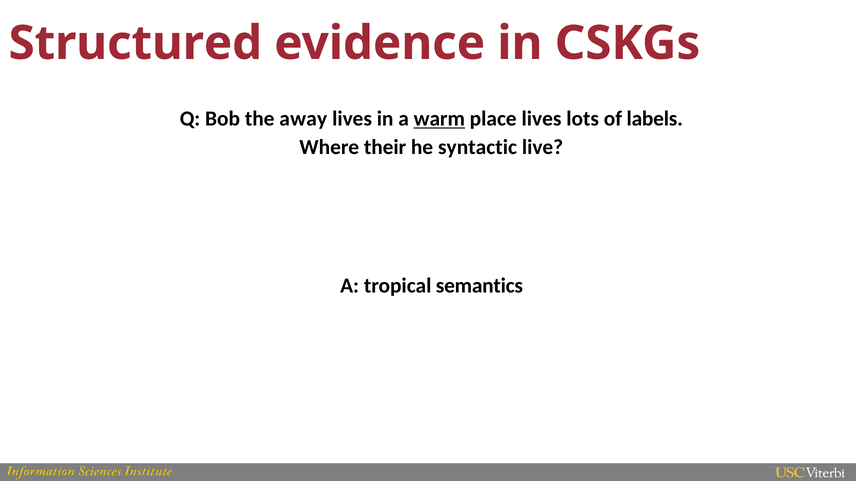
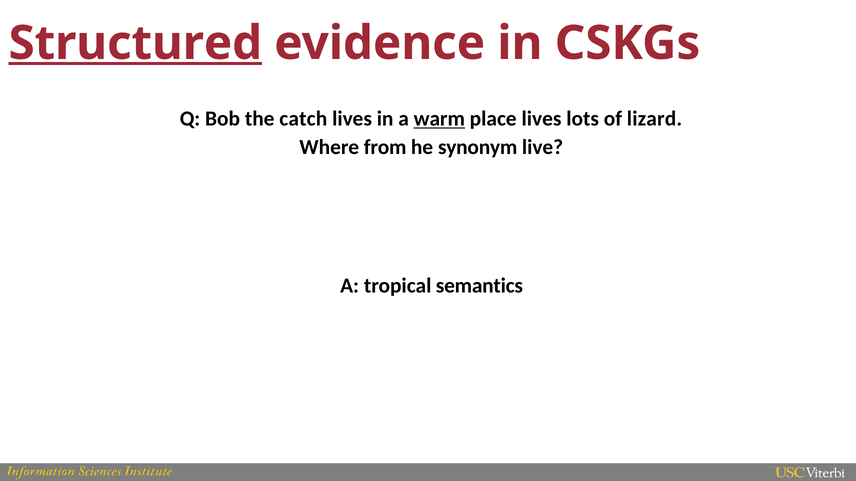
Structured underline: none -> present (135, 43)
away: away -> catch (303, 119)
labels: labels -> lizard (655, 119)
their: their -> from (385, 147)
syntactic: syntactic -> synonym (478, 147)
